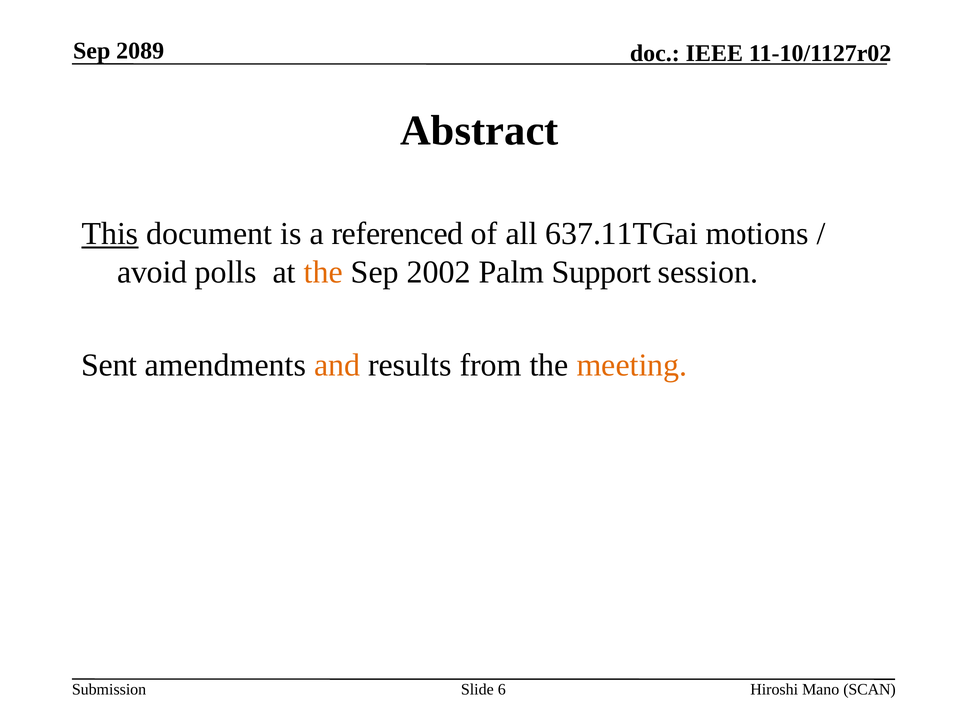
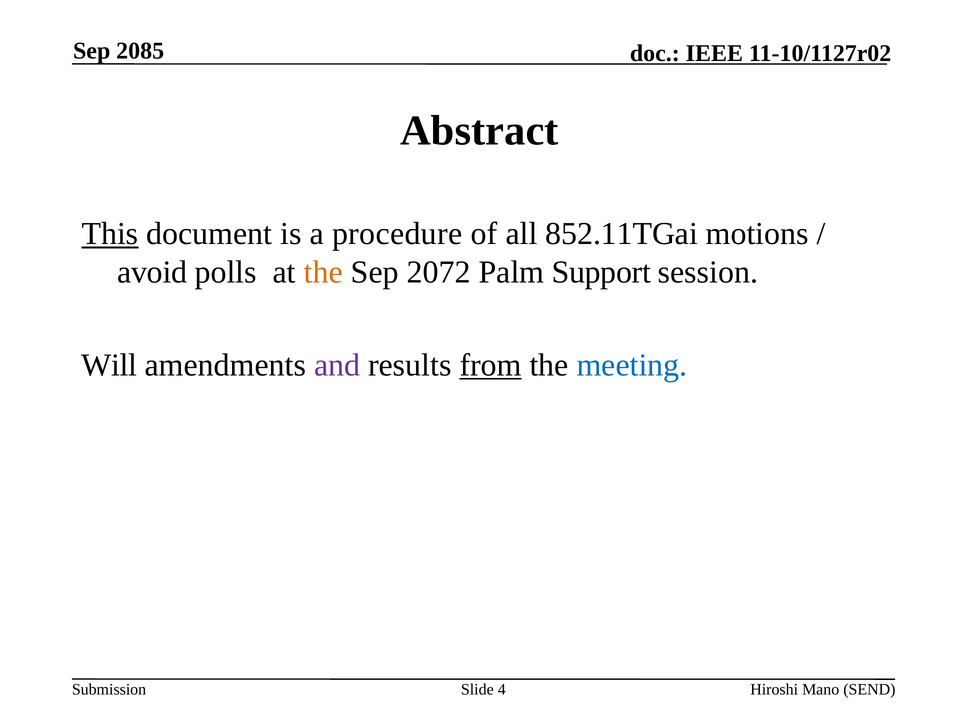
2089: 2089 -> 2085 (140, 51)
referenced: referenced -> procedure (397, 234)
637.11TGai: 637.11TGai -> 852.11TGai (622, 234)
2002: 2002 -> 2072 (439, 272)
Sent: Sent -> Will (109, 365)
and colour: orange -> purple (337, 365)
from underline: none -> present (491, 365)
meeting colour: orange -> blue (632, 365)
6: 6 -> 4 (502, 690)
SCAN: SCAN -> SEND (869, 690)
